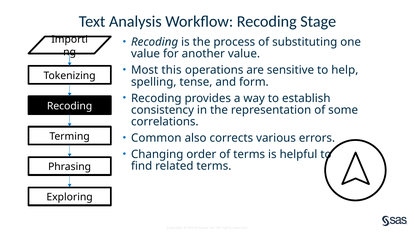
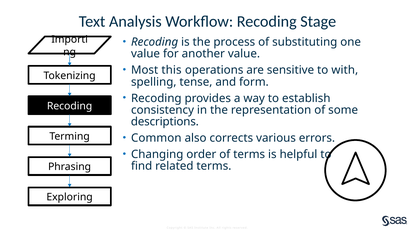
help: help -> with (345, 70)
correlations: correlations -> descriptions (165, 122)
